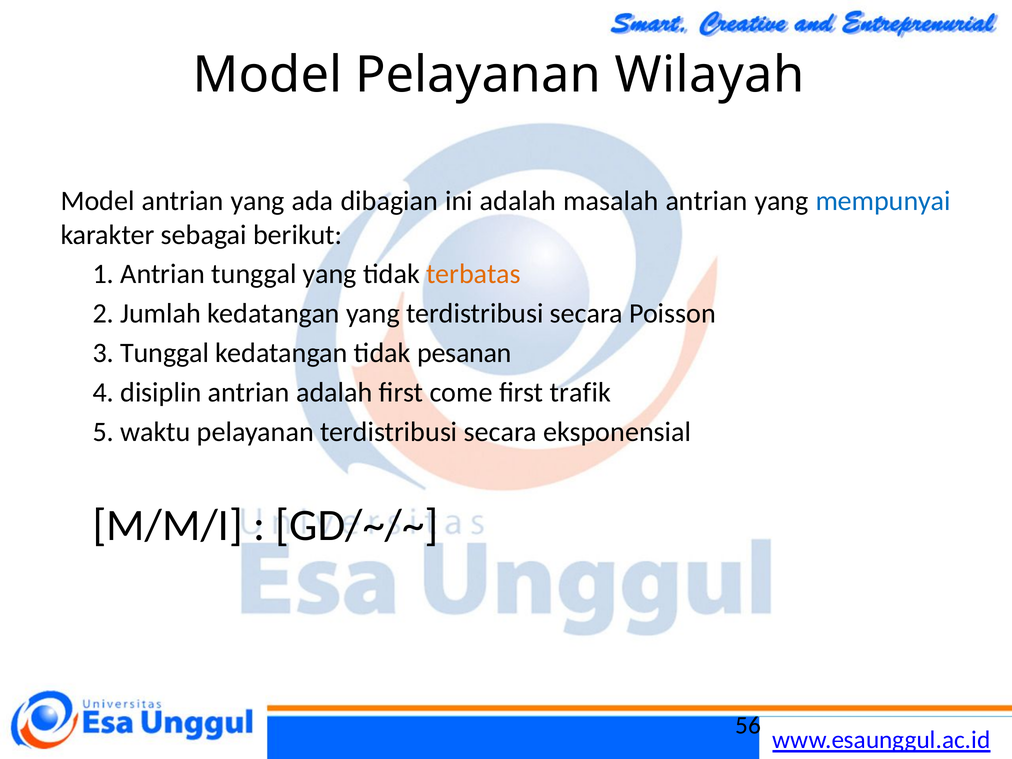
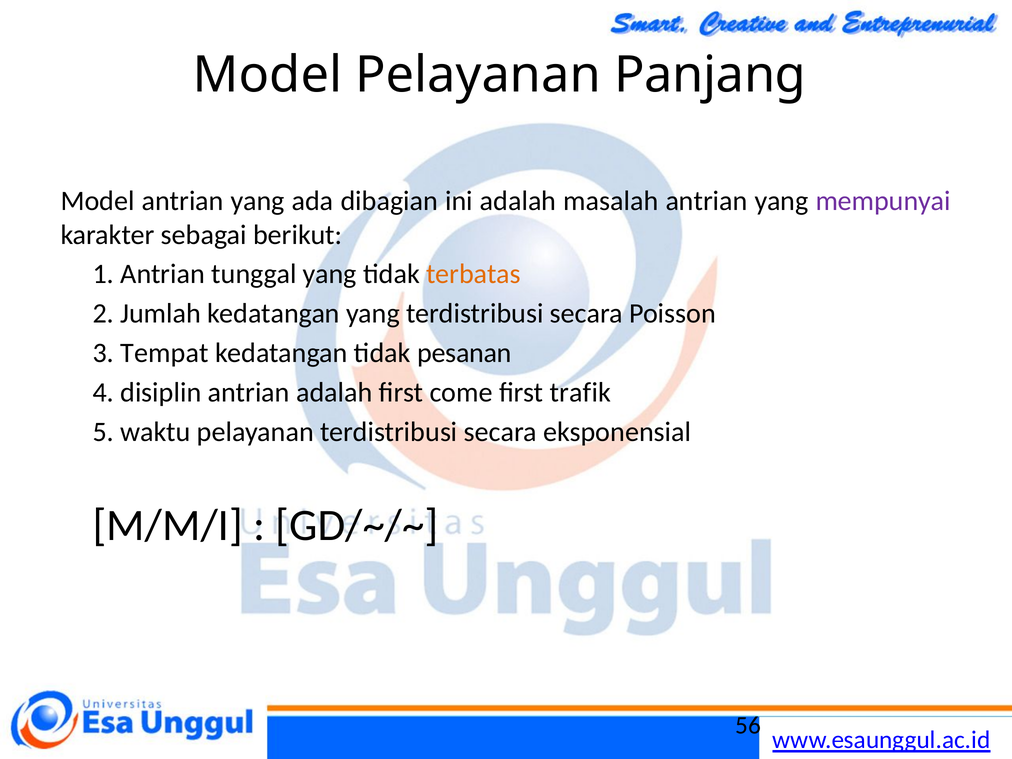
Wilayah: Wilayah -> Panjang (710, 75)
mempunyai colour: blue -> purple (883, 201)
3 Tunggal: Tunggal -> Tempat (165, 353)
